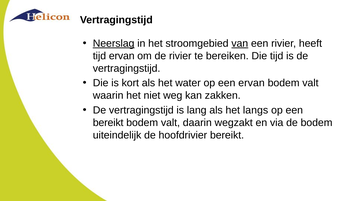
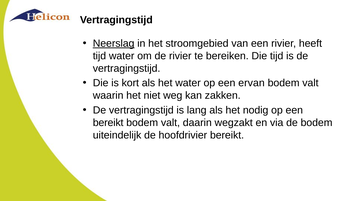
van underline: present -> none (240, 43)
tijd ervan: ervan -> water (122, 56)
langs: langs -> nodig (256, 110)
